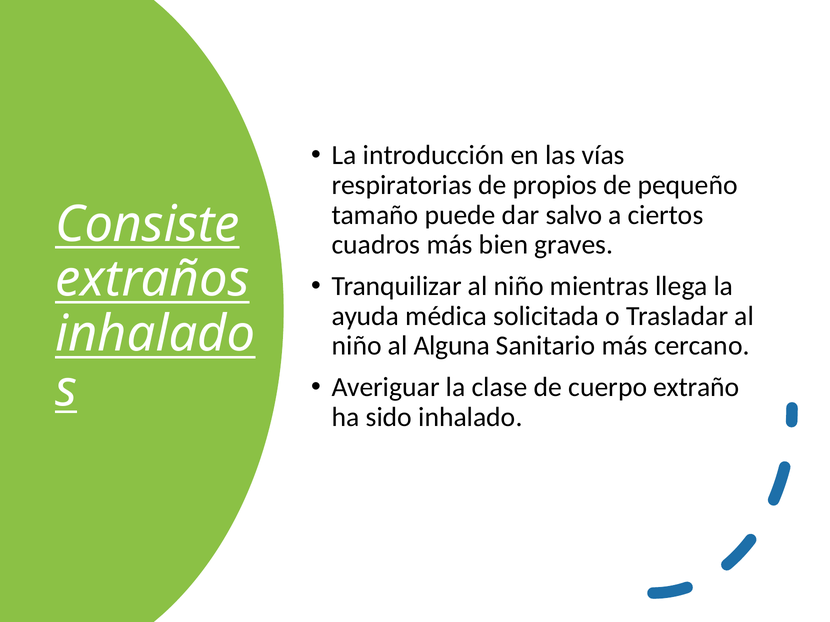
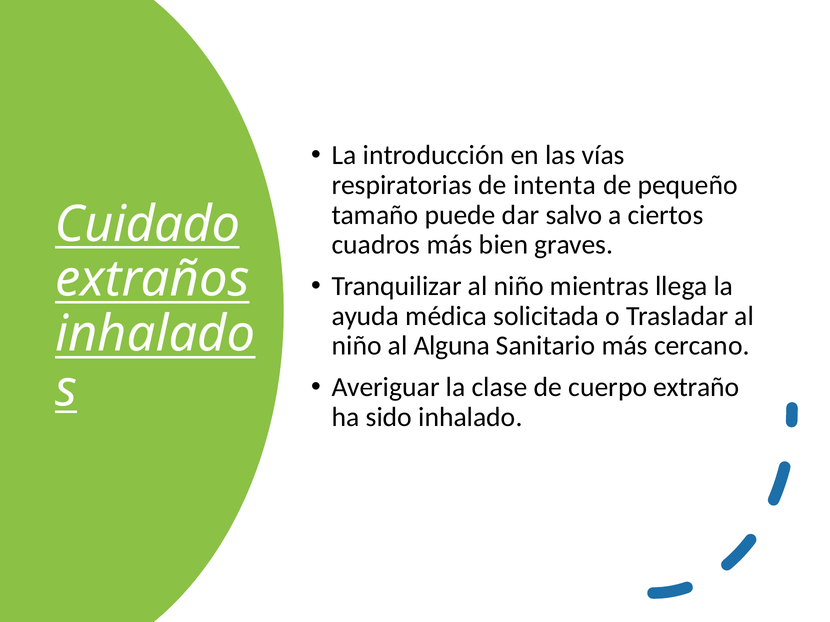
propios: propios -> intenta (555, 185)
Consiste: Consiste -> Cuidado (148, 225)
